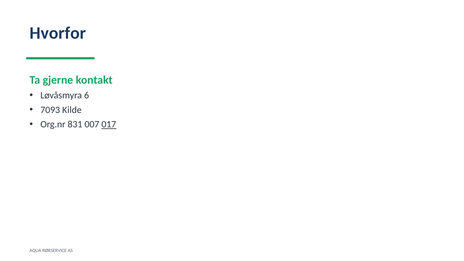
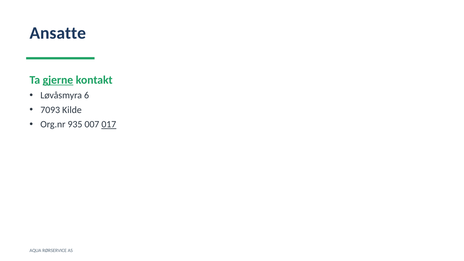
Hvorfor: Hvorfor -> Ansatte (58, 33)
gjerne underline: none -> present (58, 80)
831: 831 -> 935 (75, 124)
